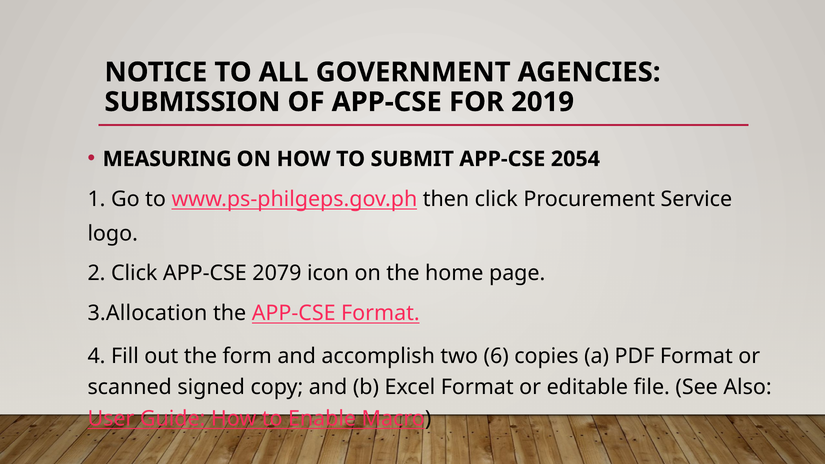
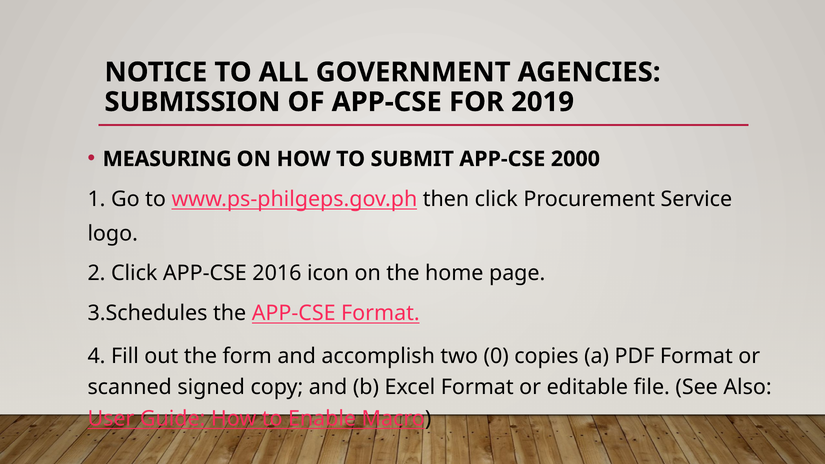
2054: 2054 -> 2000 (575, 159)
2079: 2079 -> 2016 (277, 273)
3.Allocation: 3.Allocation -> 3.Schedules (147, 313)
6: 6 -> 0 (496, 356)
